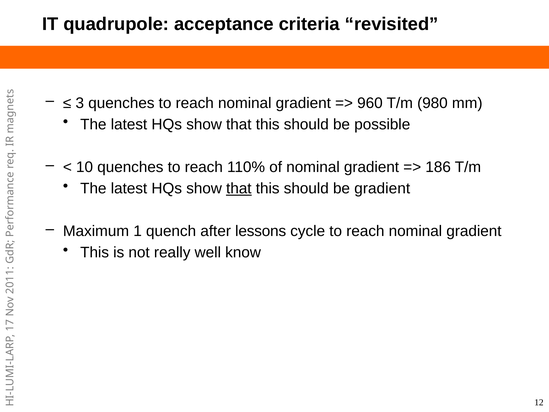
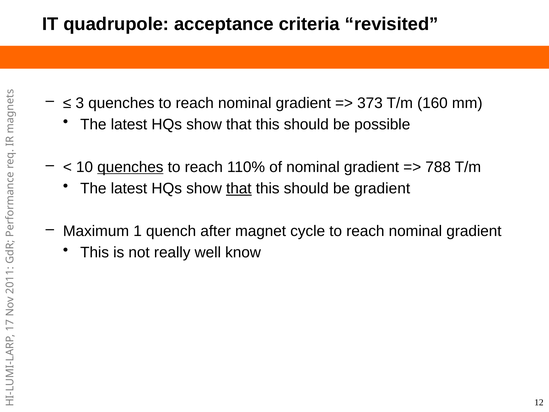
960: 960 -> 373 (370, 103)
980: 980 -> 160 (432, 103)
quenches underline: none -> present (130, 167)
186: 186 -> 788 (438, 167)
lessons: lessons -> magnet (261, 231)
